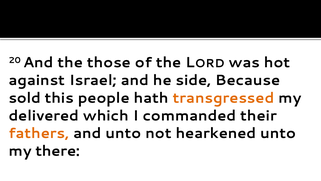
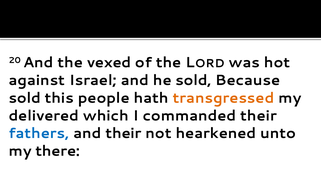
those: those -> vexed (109, 62)
he side: side -> sold (193, 80)
fathers colour: orange -> blue (39, 133)
and unto: unto -> their (123, 133)
